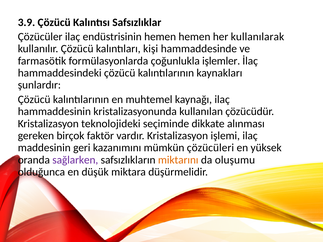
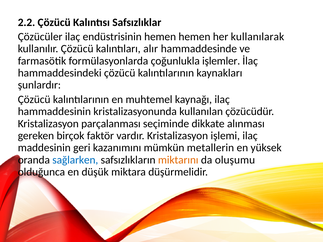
3.9: 3.9 -> 2.2 (26, 22)
kişi: kişi -> alır (151, 49)
teknolojideki: teknolojideki -> parçalanması (111, 124)
çözücüleri: çözücüleri -> metallerin (210, 148)
sağlarken colour: purple -> blue (75, 160)
